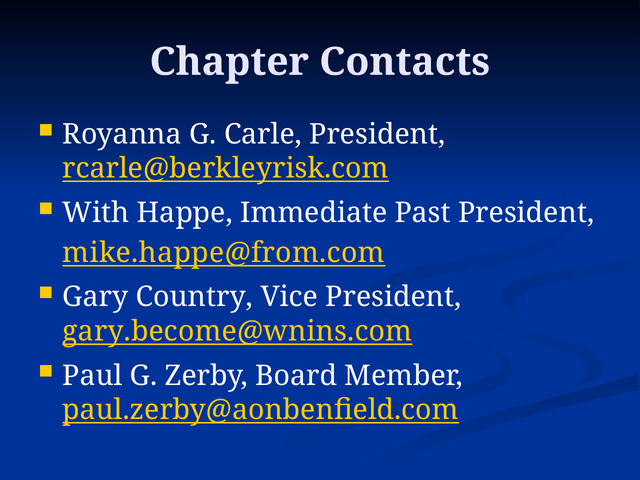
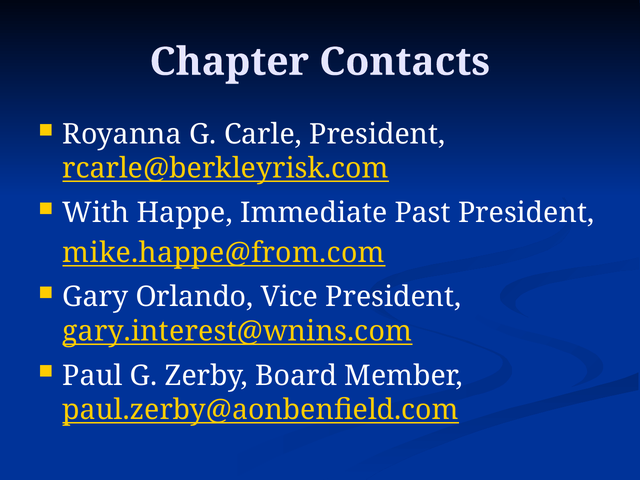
Country: Country -> Orlando (194, 297)
gary.become@wnins.com: gary.become@wnins.com -> gary.interest@wnins.com (237, 331)
